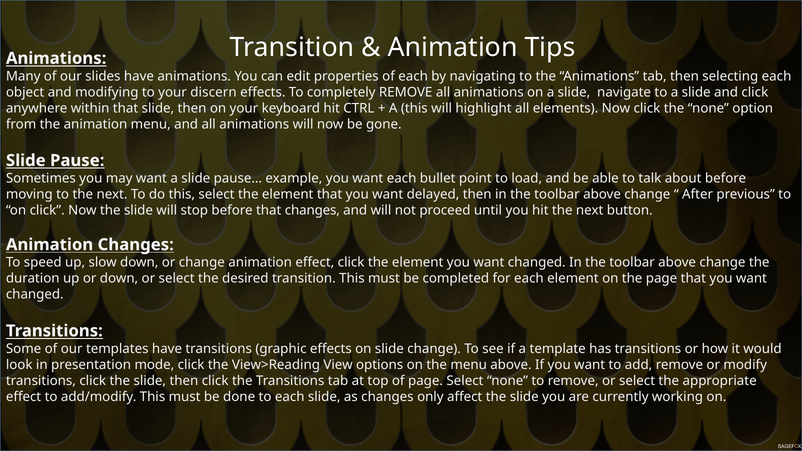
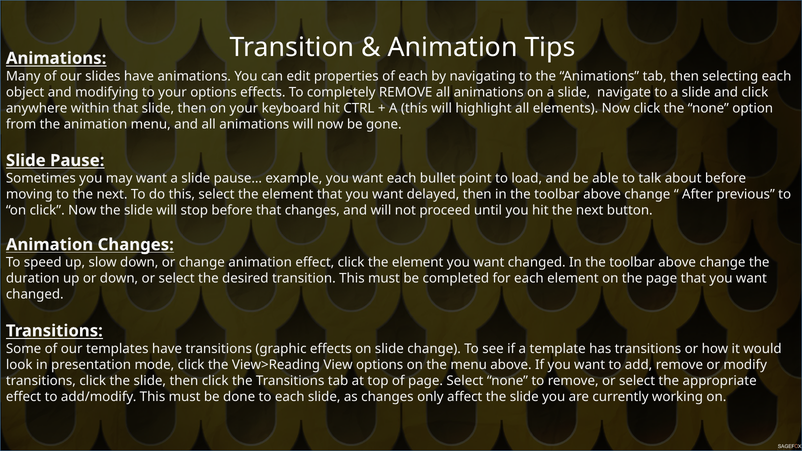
your discern: discern -> options (214, 92)
